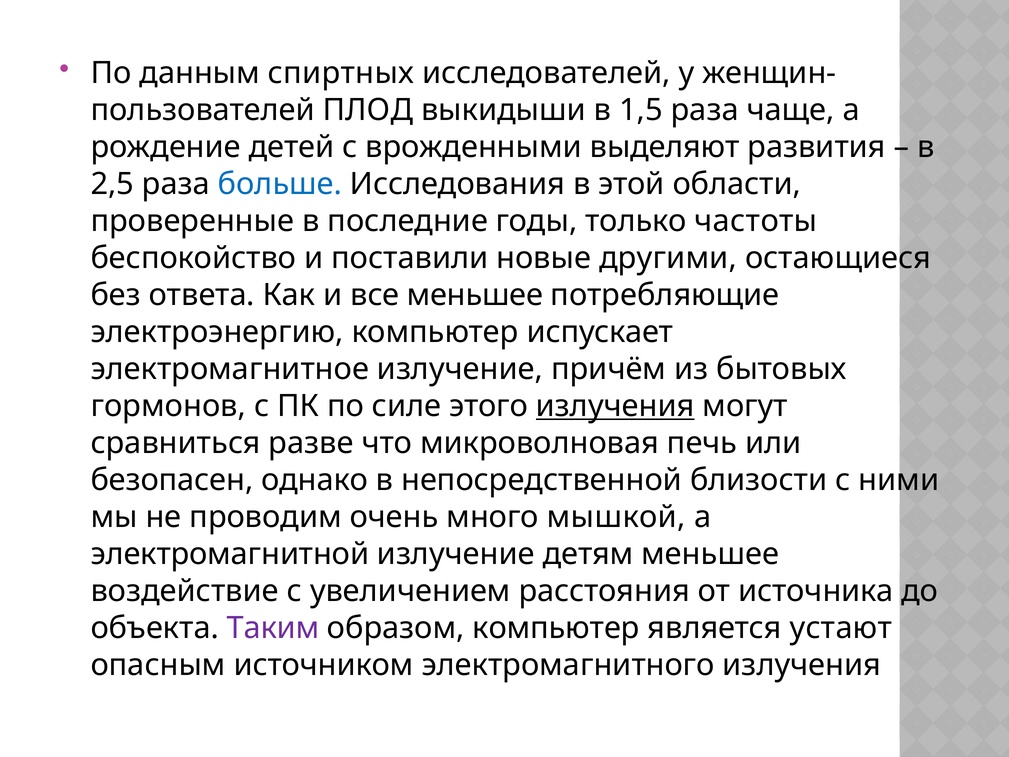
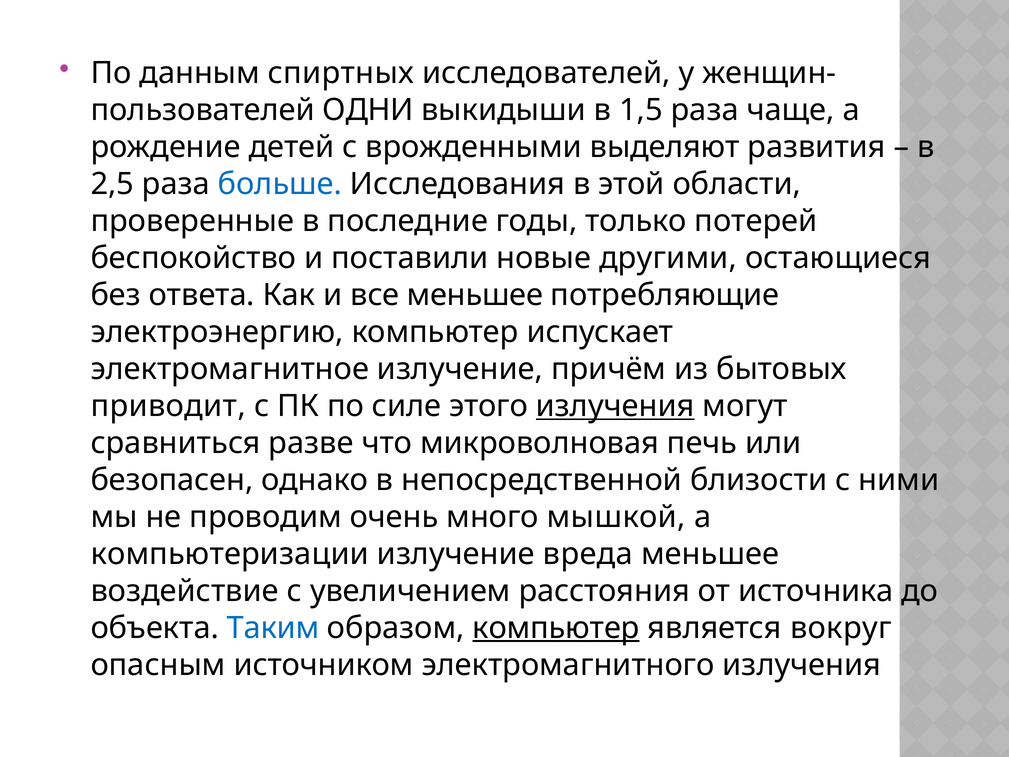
ПЛОД: ПЛОД -> ОДНИ (368, 110)
частоты: частоты -> потерей (756, 221)
гормонов: гормонов -> приводит (168, 406)
электромагнитной: электромагнитной -> компьютеризации (230, 554)
детям: детям -> вреда (588, 554)
Таким colour: purple -> blue (273, 628)
компьютер underline: none -> present (556, 628)
устают: устают -> вокруг (841, 628)
